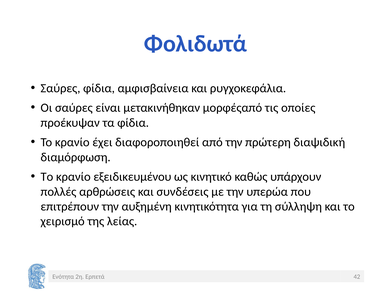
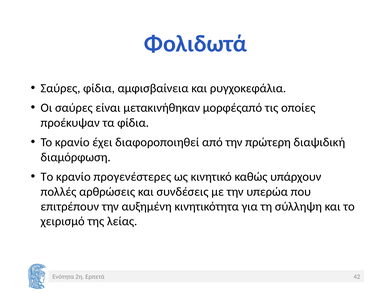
εξειδικευμένου: εξειδικευμένου -> προγενέστερες (132, 177)
